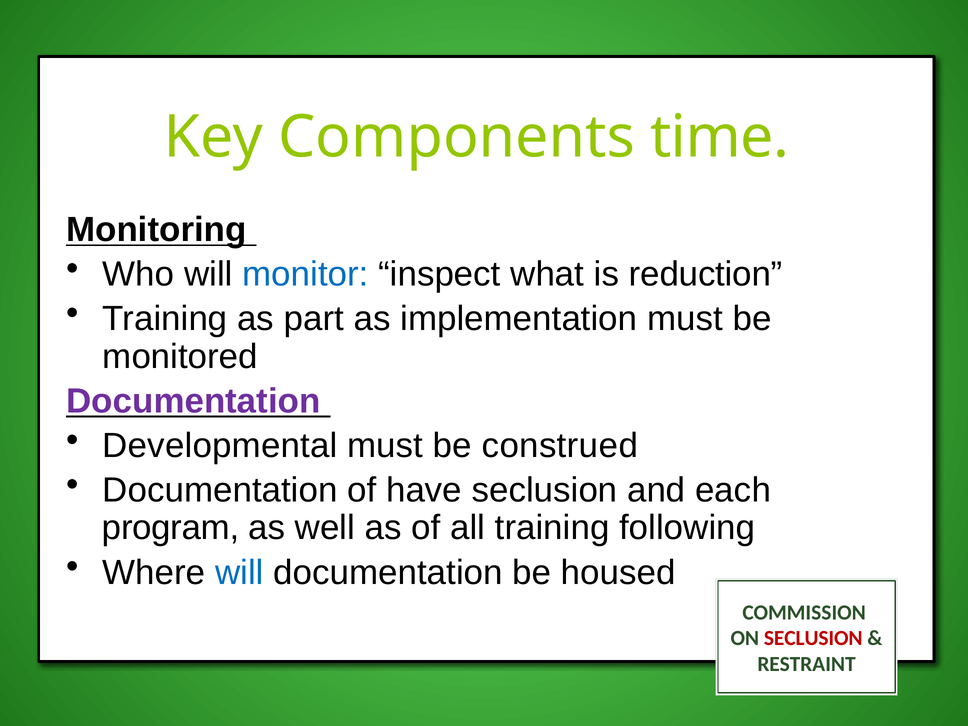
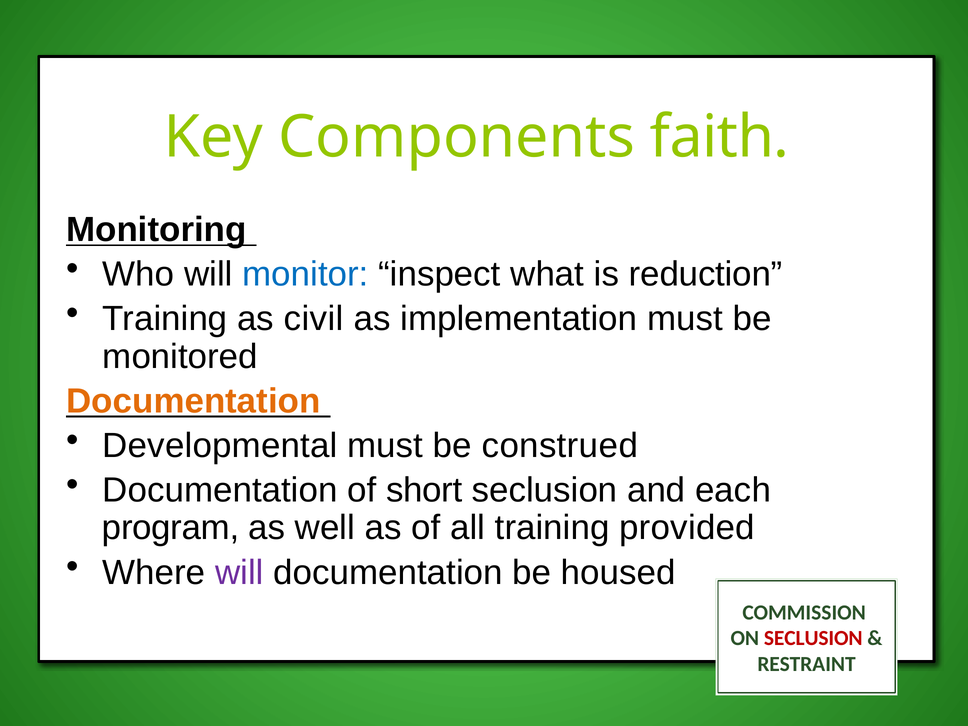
time: time -> faith (720, 137)
part: part -> civil (314, 319)
Documentation colour: purple -> orange (193, 401)
have: have -> short (424, 490)
following: following -> provided (687, 528)
will colour: blue -> purple (239, 572)
